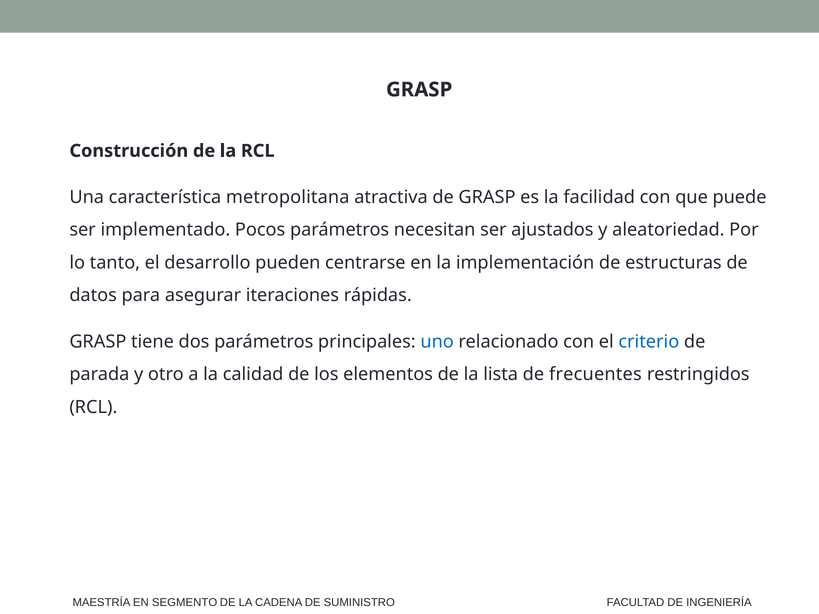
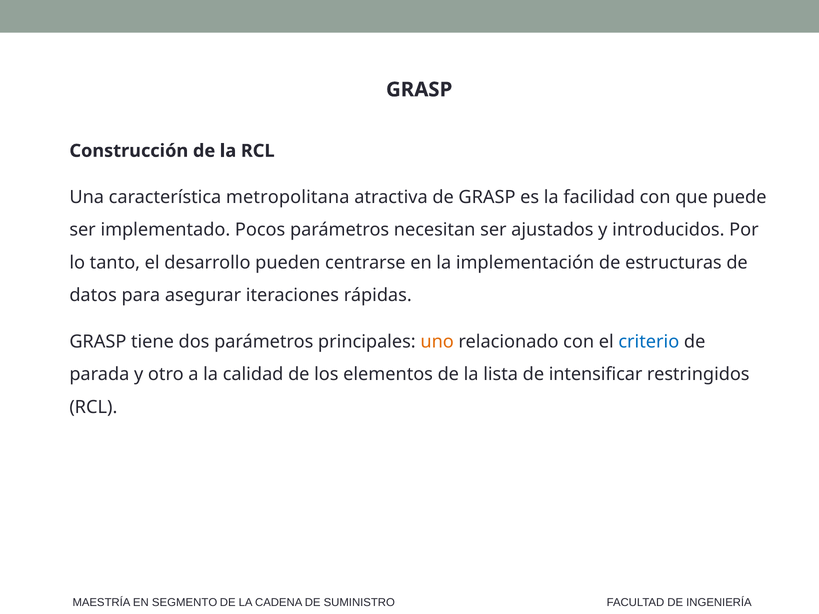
aleatoriedad: aleatoriedad -> introducidos (668, 230)
uno colour: blue -> orange (437, 342)
frecuentes: frecuentes -> intensificar (596, 375)
